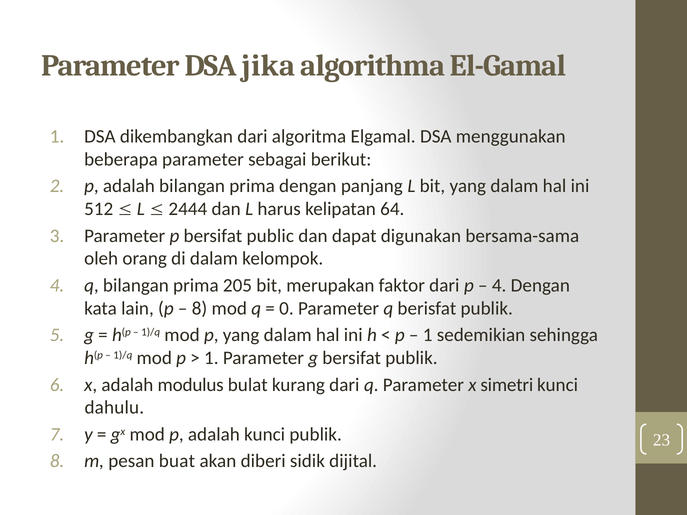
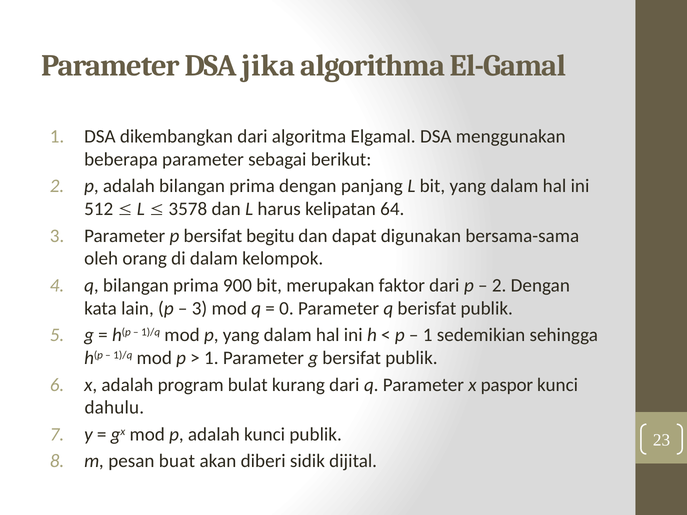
2444: 2444 -> 3578 (188, 209)
public: public -> begitu (270, 236)
205: 205 -> 900 (237, 286)
4: 4 -> 2 (499, 286)
8: 8 -> 3 (200, 308)
modulus: modulus -> program (191, 385)
simetri: simetri -> paspor (507, 385)
